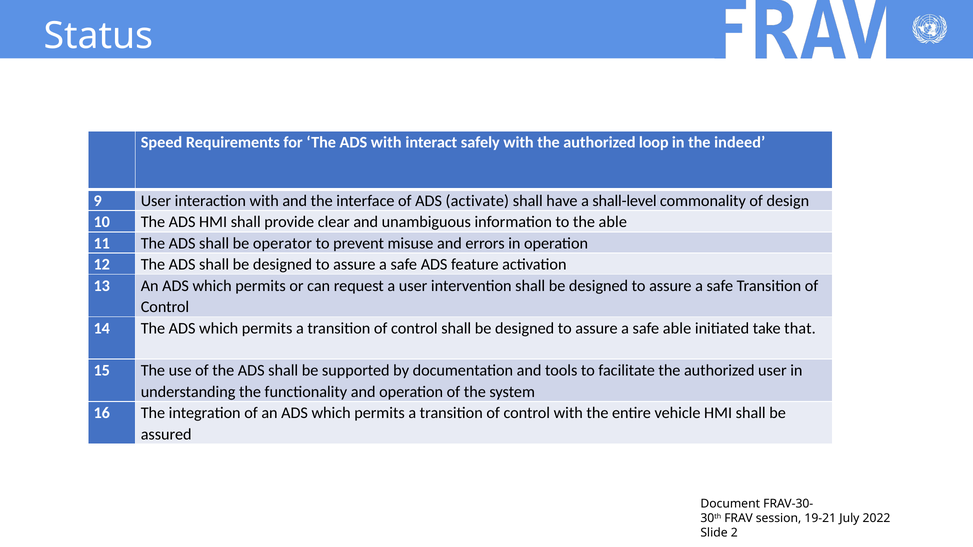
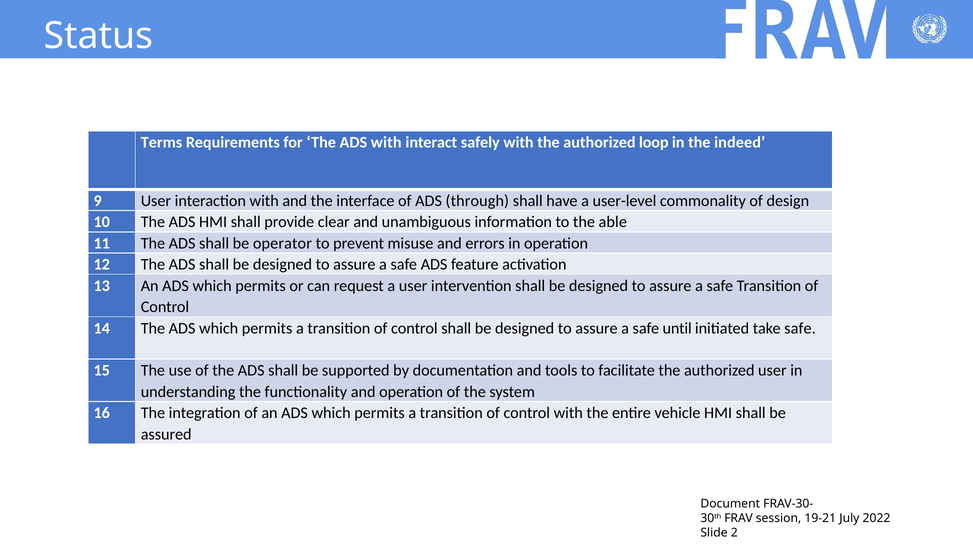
Speed: Speed -> Terms (162, 143)
activate: activate -> through (477, 201)
shall-level: shall-level -> user-level (624, 201)
safe able: able -> until (677, 328)
take that: that -> safe (800, 328)
